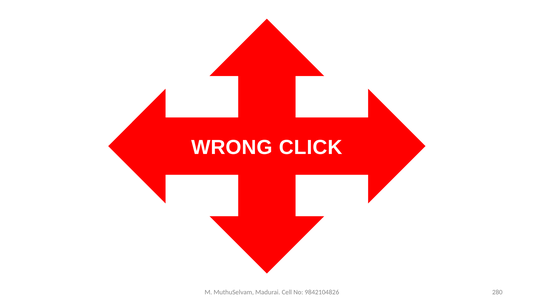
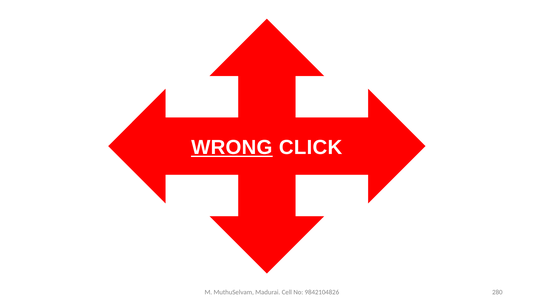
WRONG underline: none -> present (232, 148)
